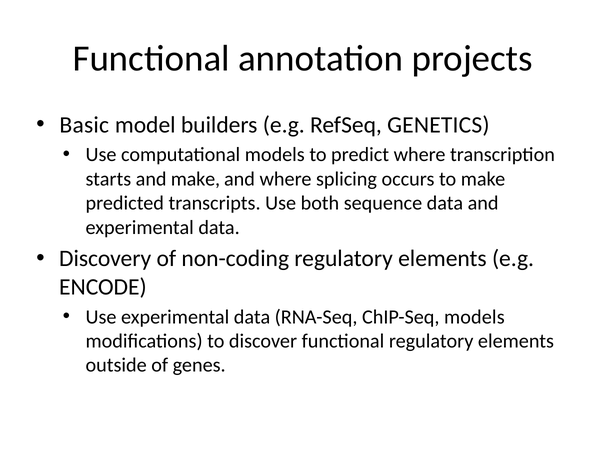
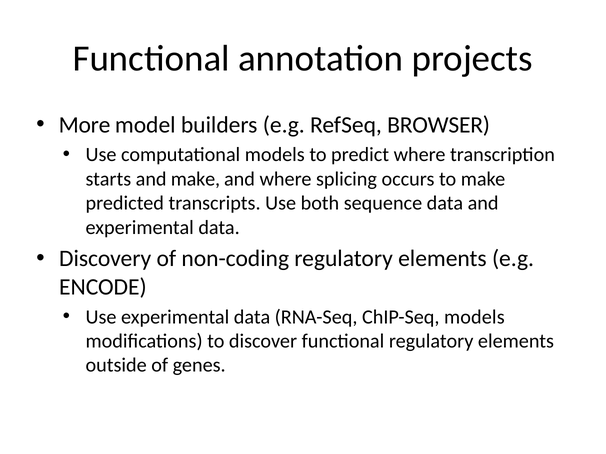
Basic: Basic -> More (85, 125)
GENETICS: GENETICS -> BROWSER (439, 125)
